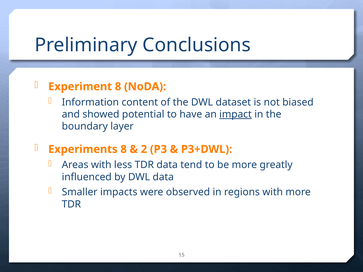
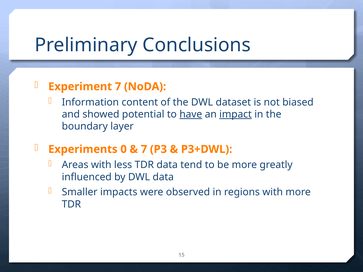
Experiment 8: 8 -> 7 (118, 87)
have underline: none -> present (191, 114)
Experiments 8: 8 -> 0 (124, 149)
2: 2 -> 7 (144, 149)
